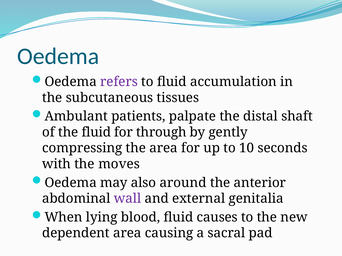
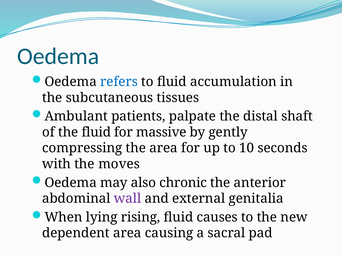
refers colour: purple -> blue (119, 82)
through: through -> massive (161, 132)
around: around -> chronic (183, 183)
blood: blood -> rising (141, 218)
